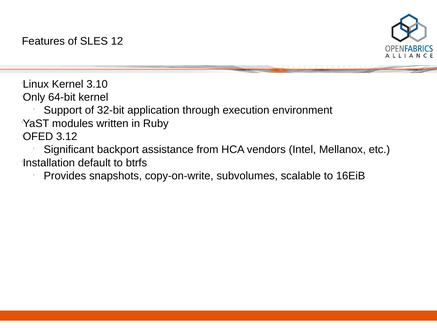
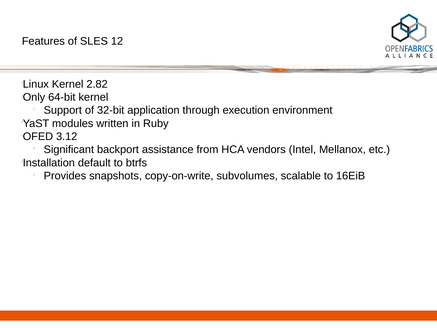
3.10: 3.10 -> 2.82 (97, 84)
